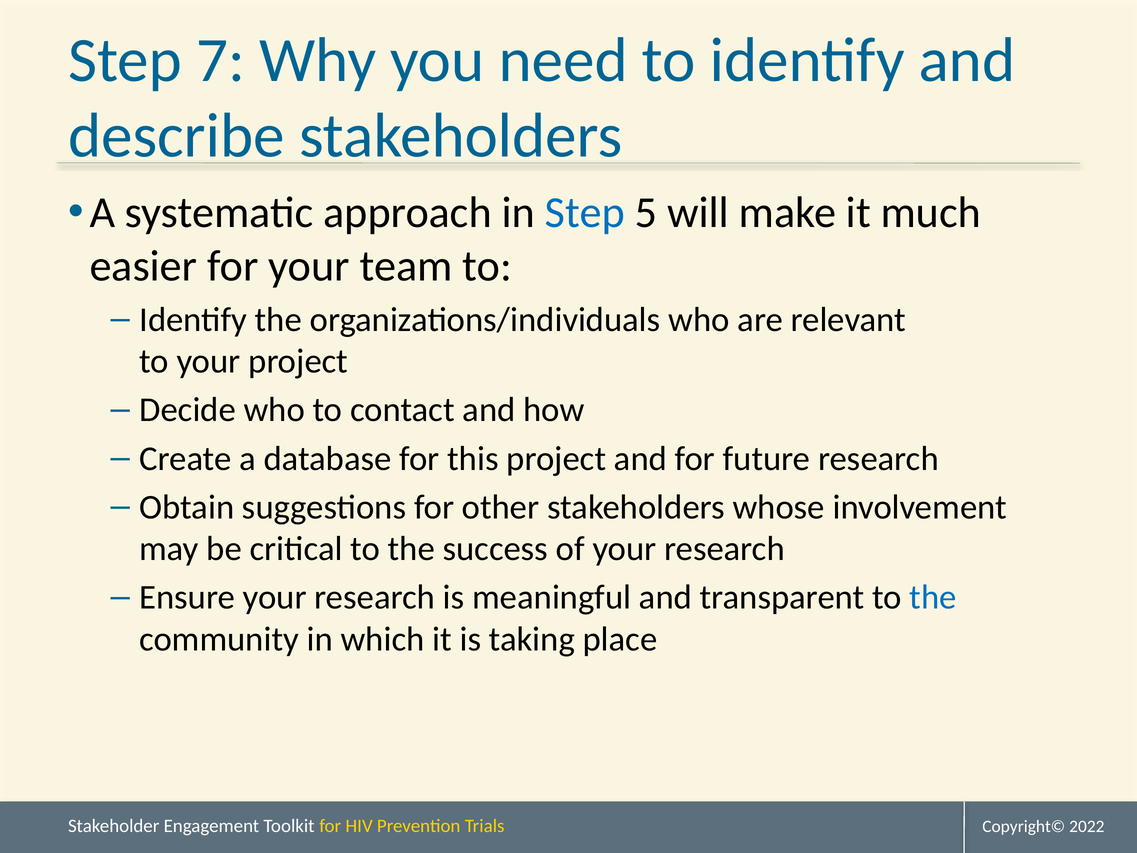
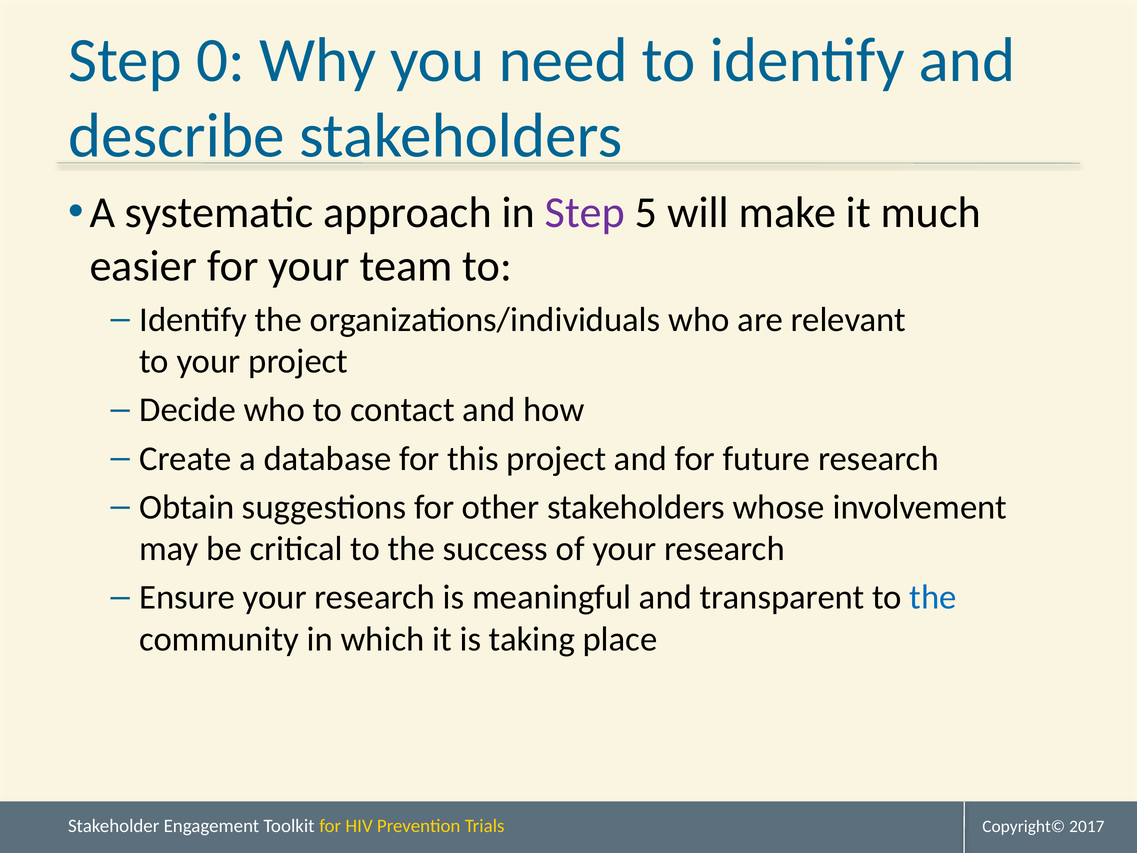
7: 7 -> 0 (221, 60)
Step colour: blue -> purple (585, 213)
2022: 2022 -> 2017 (1087, 826)
